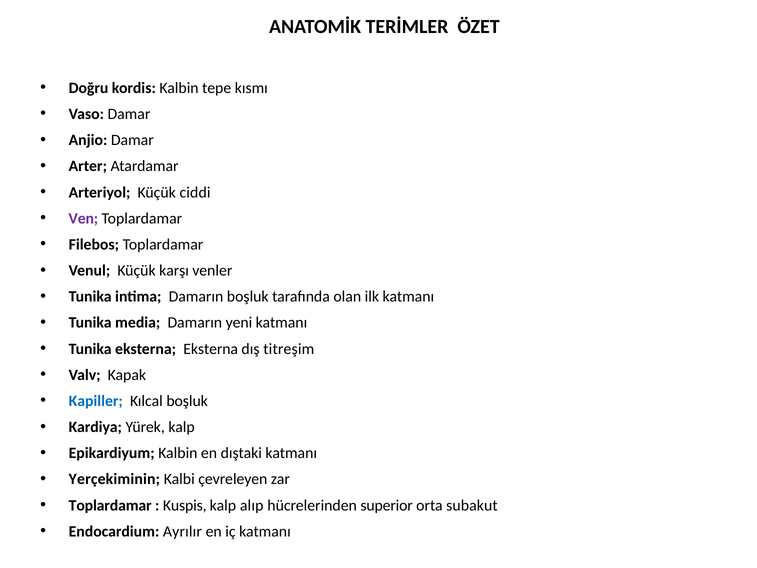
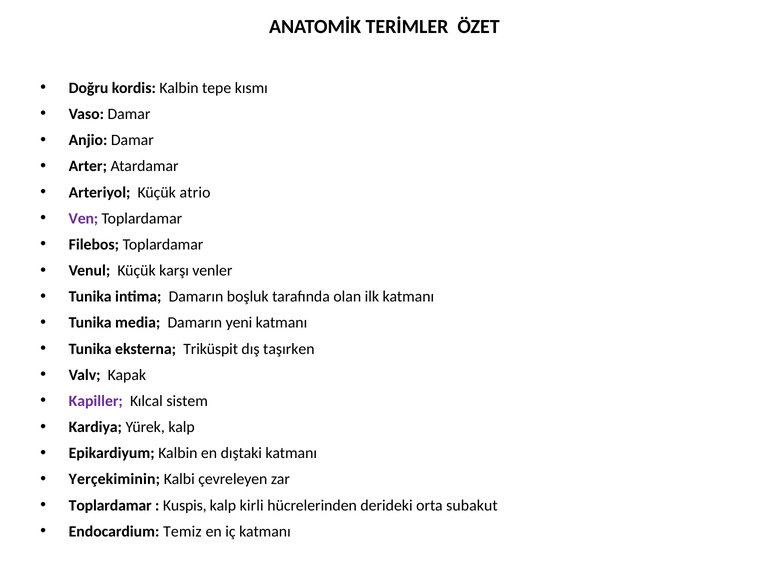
ciddi: ciddi -> atrio (195, 192)
eksterna Eksterna: Eksterna -> Triküspit (211, 349)
titreşim: titreşim -> taşırken (289, 349)
Kapiller colour: blue -> purple (96, 401)
Kılcal boşluk: boşluk -> sistem (187, 401)
alıp: alıp -> kirli (252, 505)
superior: superior -> derideki (387, 505)
Ayrılır: Ayrılır -> Temiz (182, 531)
